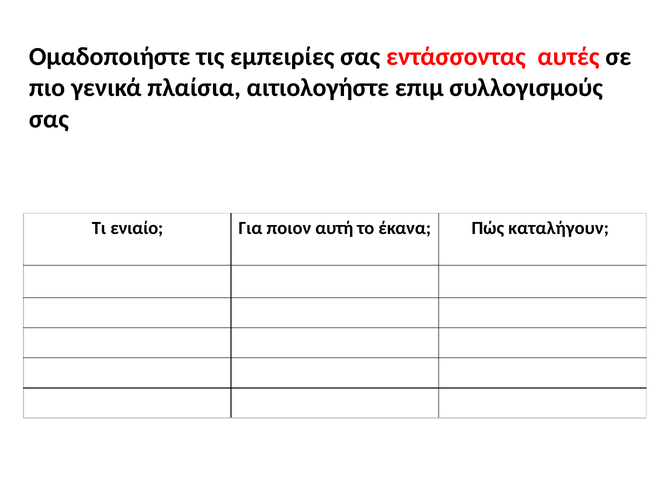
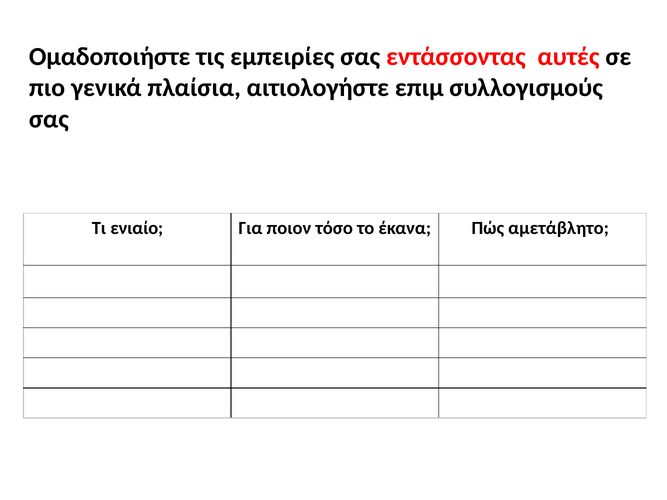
αυτή: αυτή -> τόσο (334, 228)
καταλήγουν: καταλήγουν -> αμετάβλητο (559, 228)
